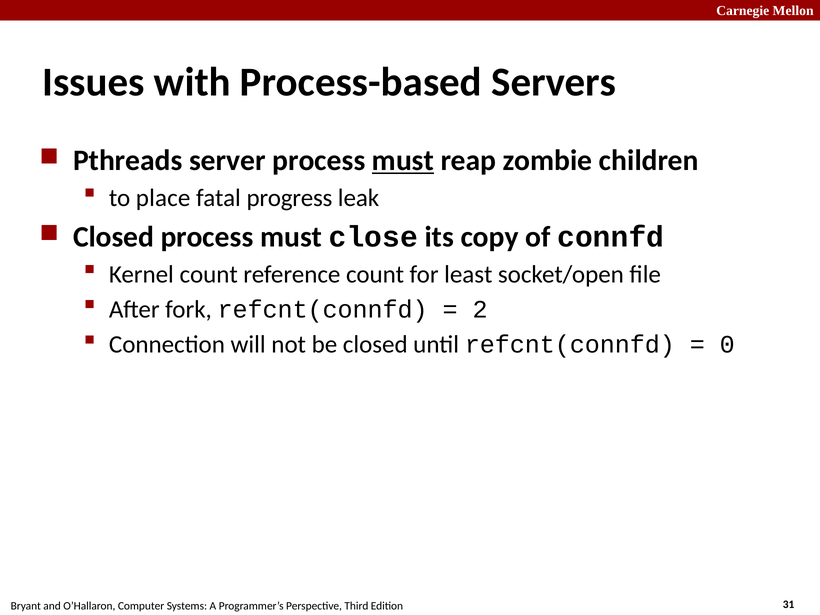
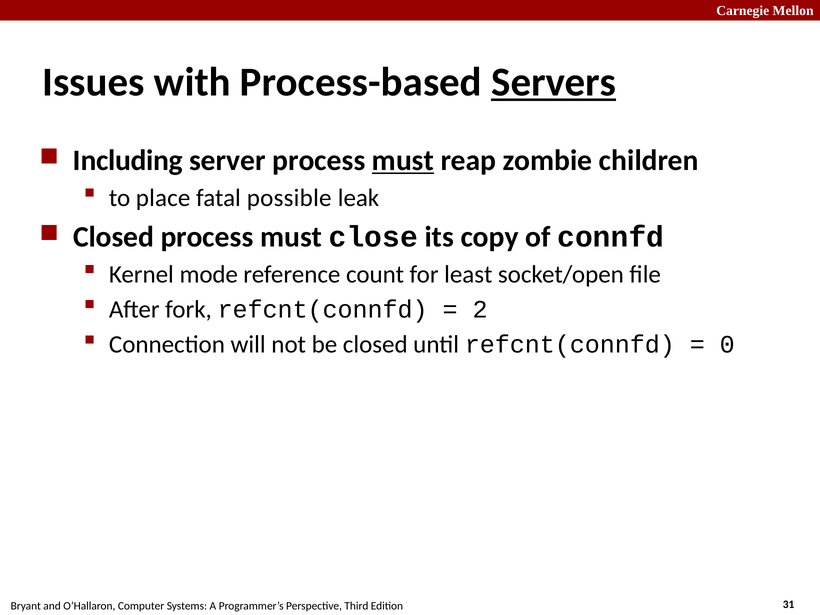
Servers underline: none -> present (554, 82)
Pthreads: Pthreads -> Including (128, 161)
progress: progress -> possible (289, 198)
Kernel count: count -> mode (209, 275)
